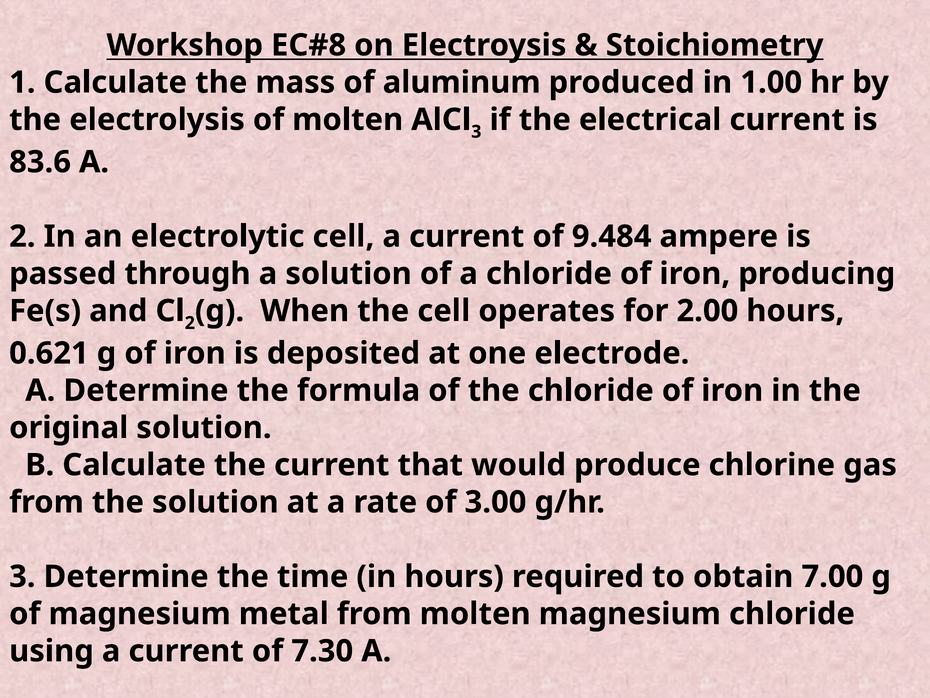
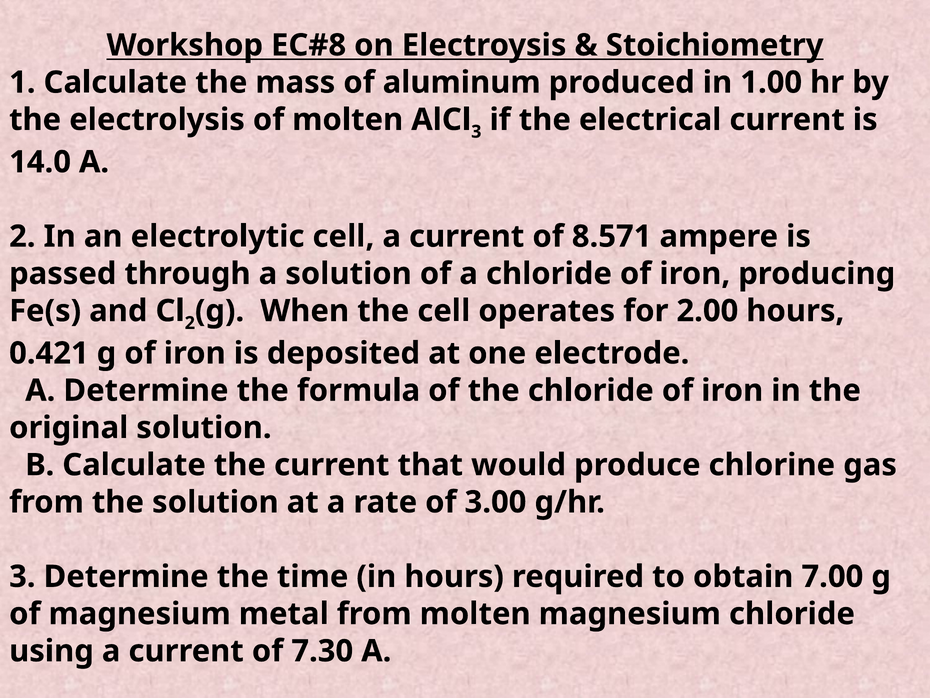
83.6: 83.6 -> 14.0 (40, 162)
9.484: 9.484 -> 8.571 (612, 236)
0.621: 0.621 -> 0.421 (49, 353)
